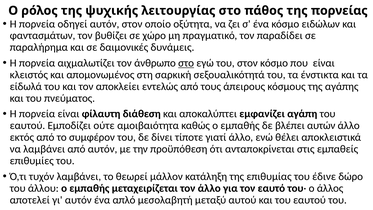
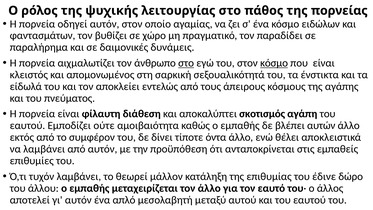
οξύτητα: οξύτητα -> αγαμίας (193, 24)
κόσμο underline: none -> present (274, 63)
εμφανίζει: εμφανίζει -> σκοτισμός (262, 114)
γιατί: γιατί -> όντα (216, 137)
